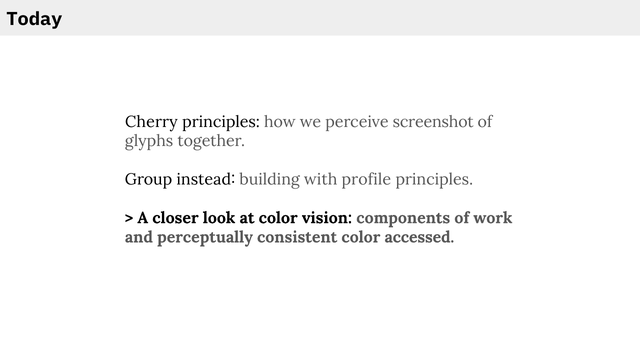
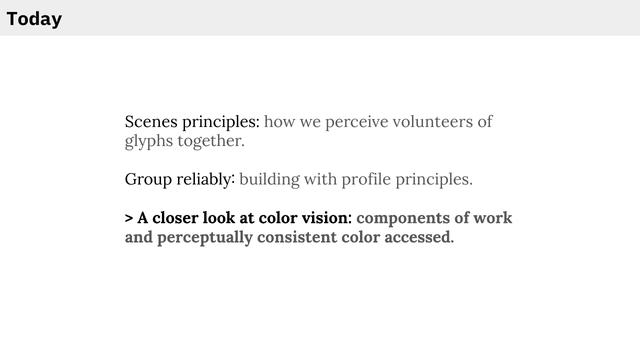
Cherry: Cherry -> Scenes (151, 122)
screenshot: screenshot -> volunteers (433, 122)
instead: instead -> reliably (206, 180)
